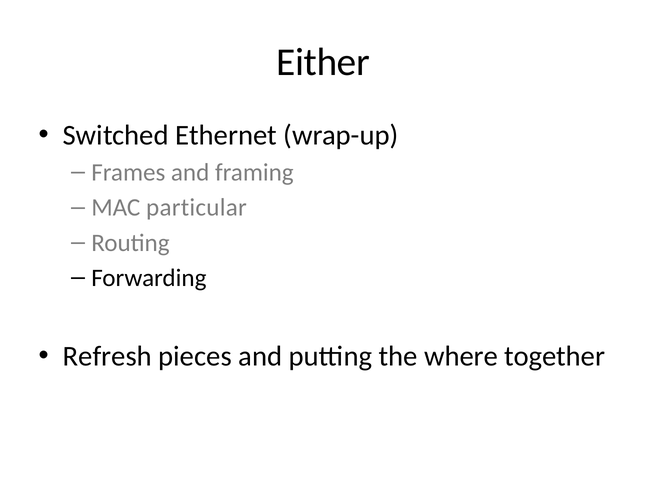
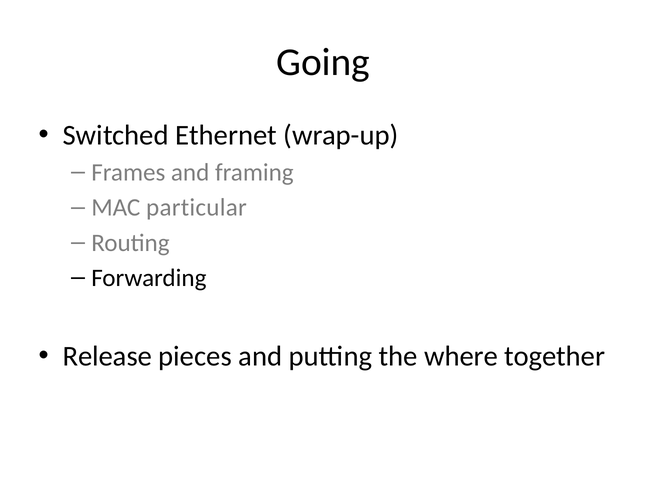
Either: Either -> Going (323, 63)
Refresh: Refresh -> Release (107, 357)
